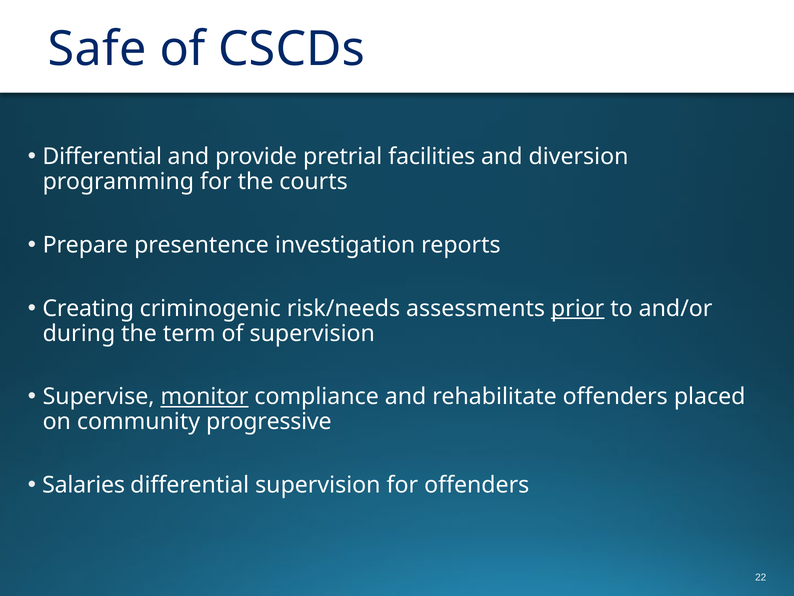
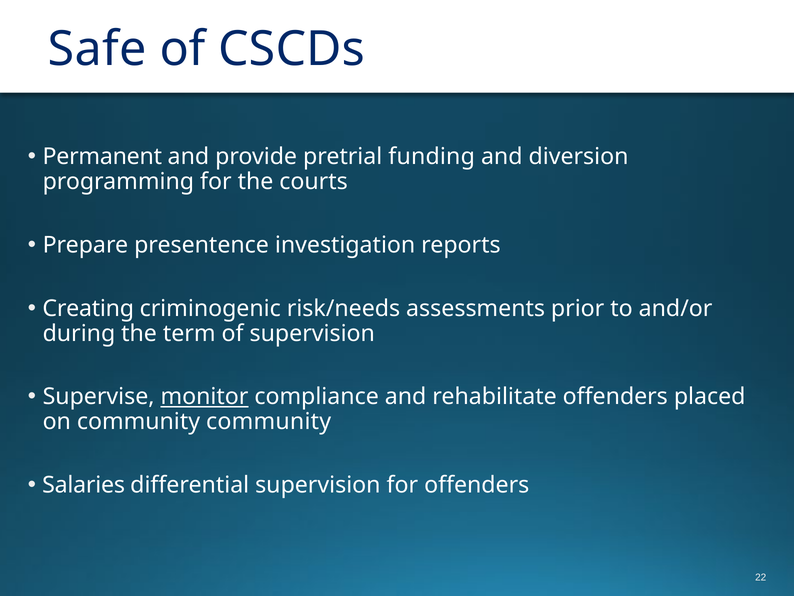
Differential: Differential -> Permanent (102, 157)
facilities: facilities -> funding (432, 157)
prior underline: present -> none (578, 308)
community progressive: progressive -> community (269, 421)
